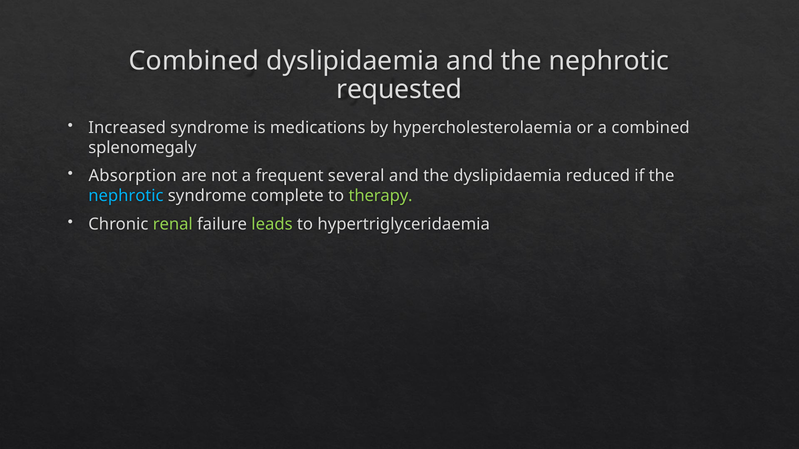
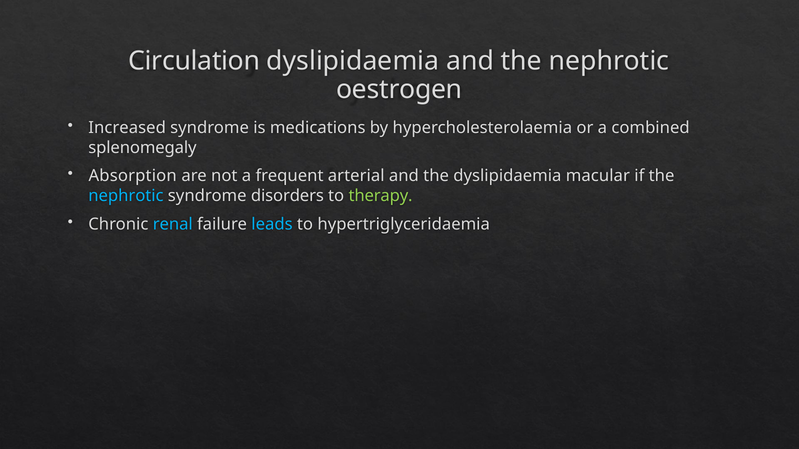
Combined: Combined -> Circulation (194, 61)
requested: requested -> oestrogen (399, 90)
several: several -> arterial (356, 176)
reduced: reduced -> macular (598, 176)
complete: complete -> disorders (287, 196)
renal colour: light green -> light blue (173, 224)
leads colour: light green -> light blue (272, 224)
